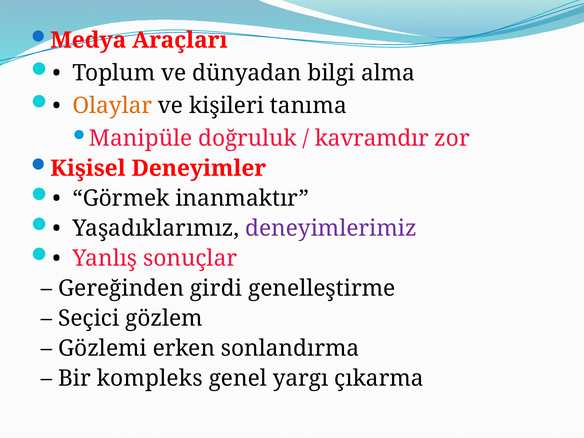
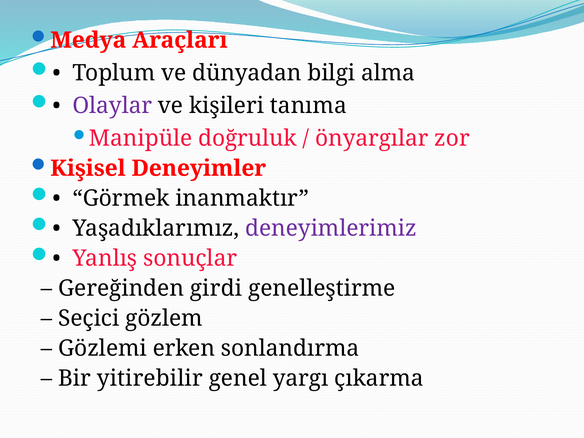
Olaylar colour: orange -> purple (112, 106)
kavramdır: kavramdır -> önyargılar (372, 138)
kompleks: kompleks -> yitirebilir (150, 378)
